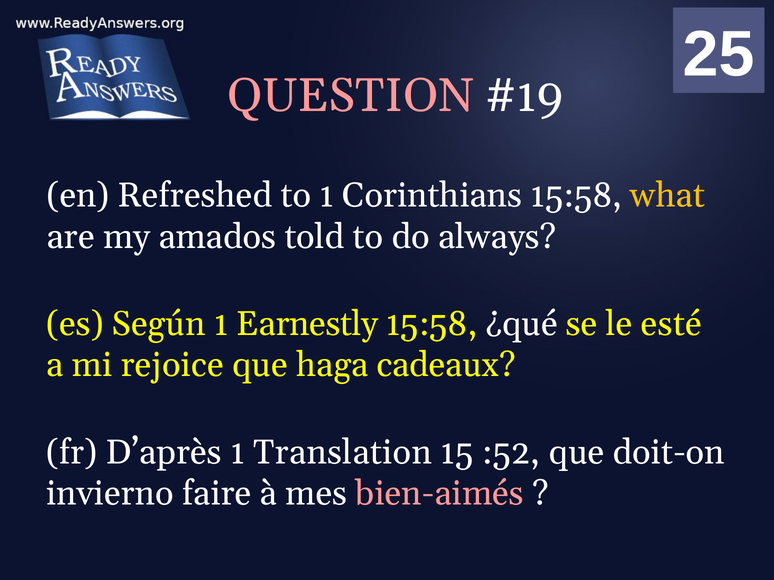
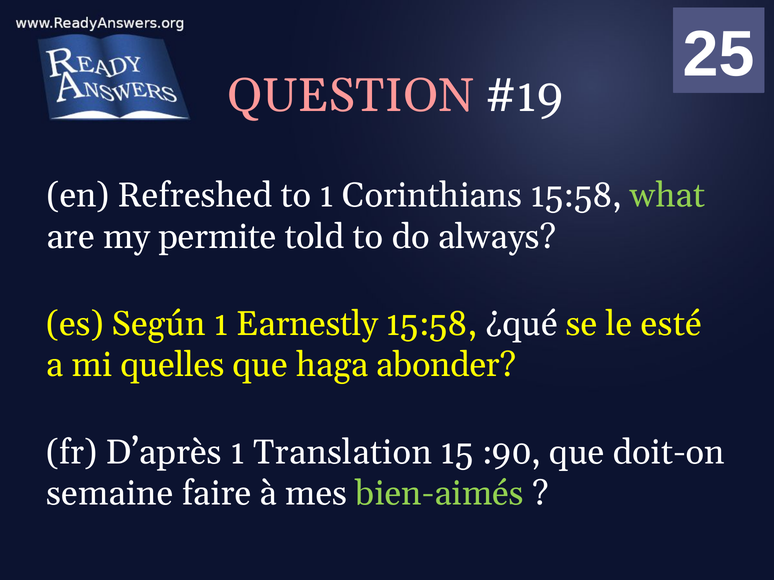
what colour: yellow -> light green (668, 196)
amados: amados -> permite (217, 237)
rejoice: rejoice -> quelles (172, 365)
cadeaux: cadeaux -> abonder (446, 365)
:52: :52 -> :90 (511, 453)
invierno: invierno -> semaine (110, 494)
bien-aimés colour: pink -> light green (440, 494)
